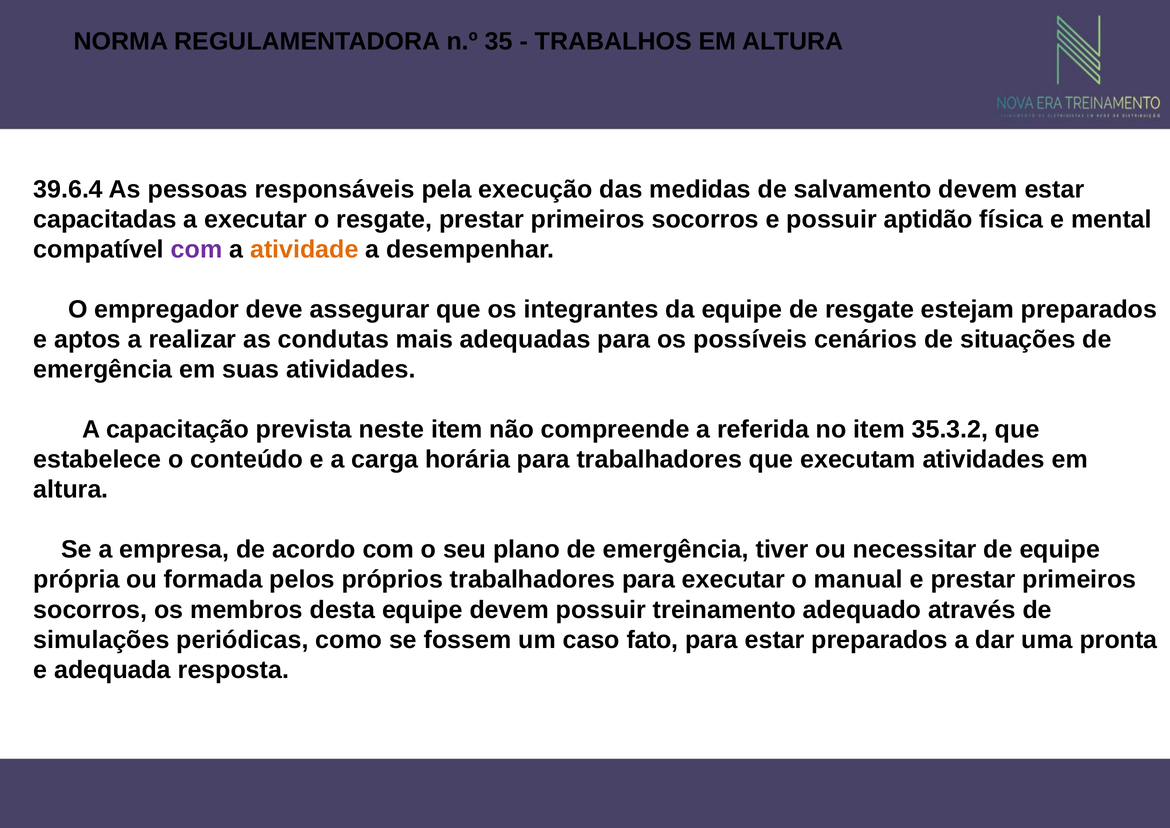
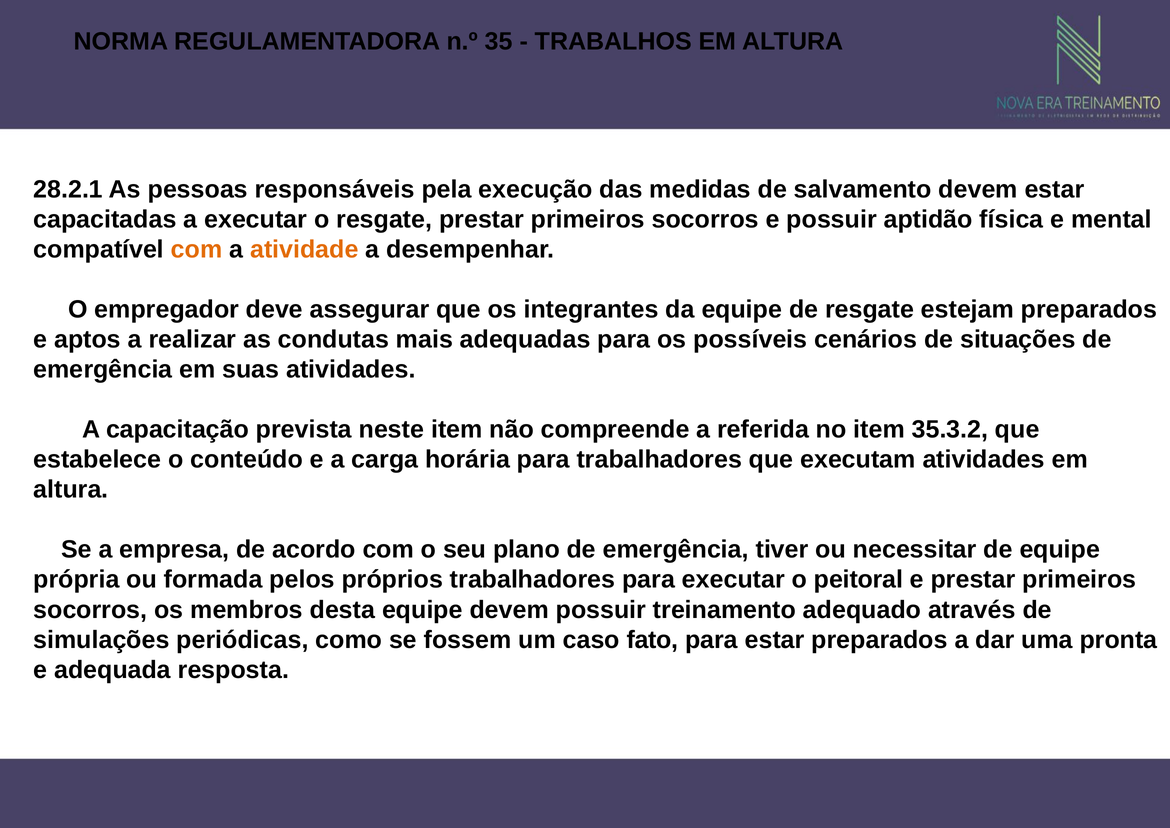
39.6.4: 39.6.4 -> 28.2.1 (68, 189)
com colour: purple -> orange (197, 249)
manual: manual -> peitoral (858, 580)
